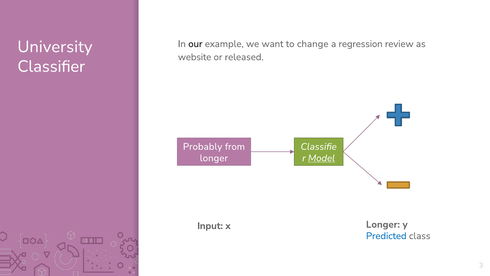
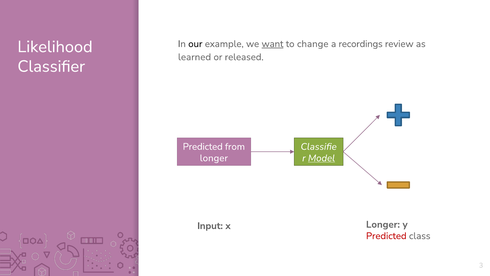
want underline: none -> present (273, 44)
regression: regression -> recordings (361, 44)
University: University -> Likelihood (55, 47)
website: website -> learned (195, 57)
Probably: Probably -> Predicted (203, 146)
Predicted colour: blue -> red (386, 236)
